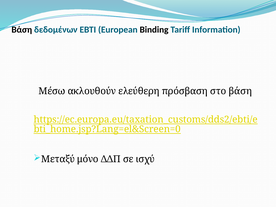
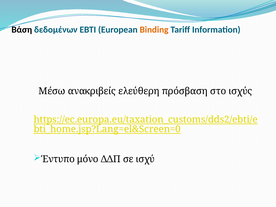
Binding colour: black -> orange (154, 30)
ακλουθούν: ακλουθούν -> ανακριβείς (92, 91)
στο βάση: βάση -> ισχύς (240, 91)
Μεταξύ: Μεταξύ -> Έντυπο (58, 159)
